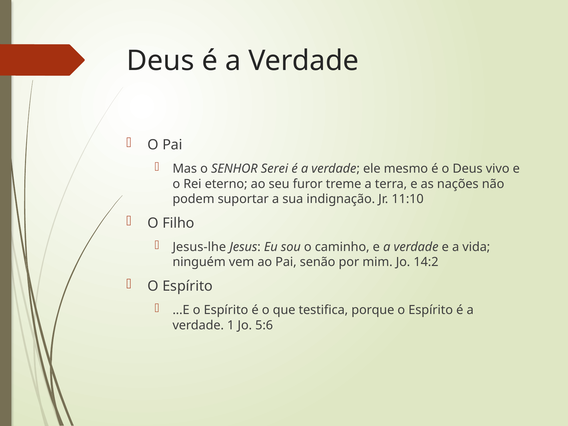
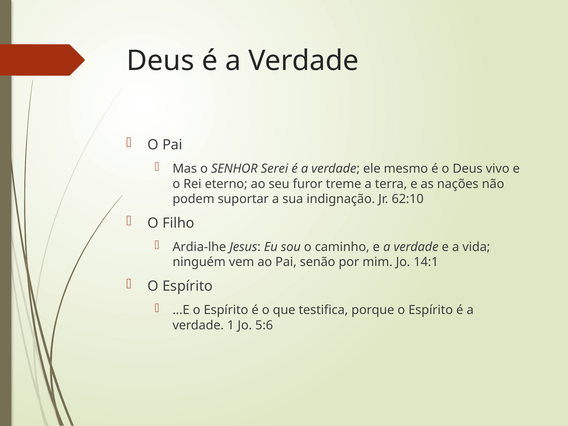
11:10: 11:10 -> 62:10 (408, 199)
Jesus-lhe: Jesus-lhe -> Ardia-lhe (199, 247)
14:2: 14:2 -> 14:1 (426, 262)
